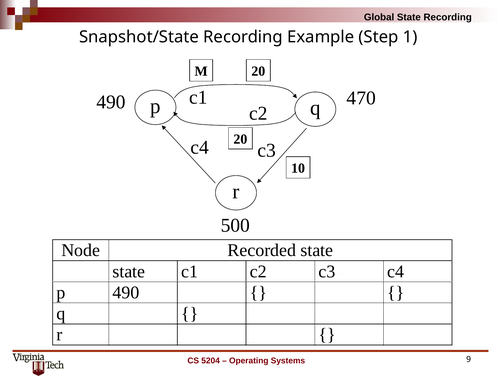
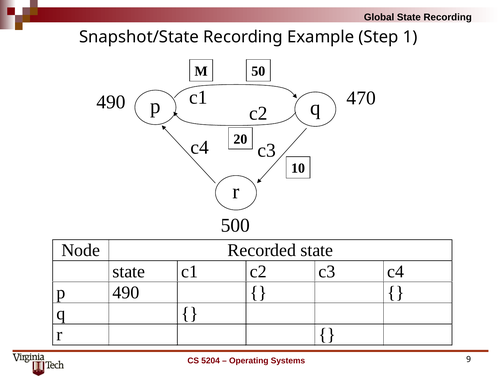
M 20: 20 -> 50 (258, 71)
